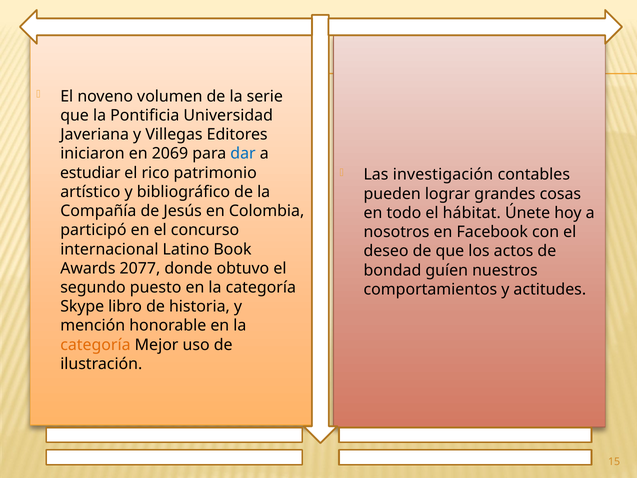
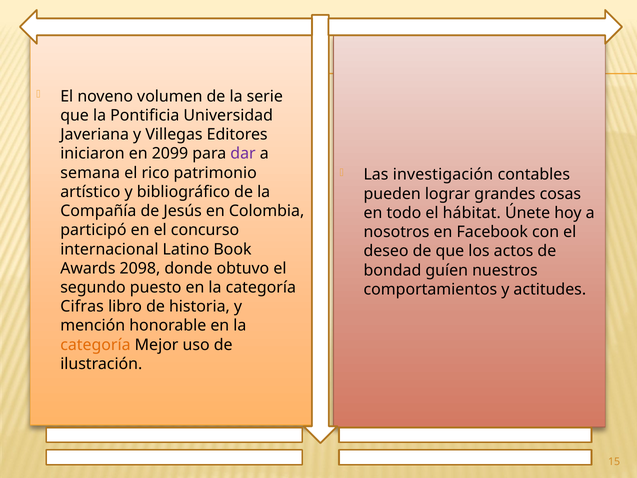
2069: 2069 -> 2099 (170, 154)
dar colour: blue -> purple (243, 154)
estudiar: estudiar -> semana (90, 173)
2077: 2077 -> 2098 (140, 268)
Skype: Skype -> Cifras (82, 306)
